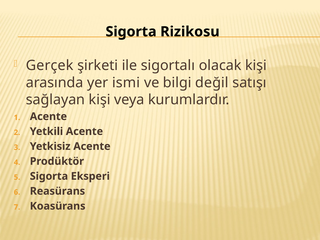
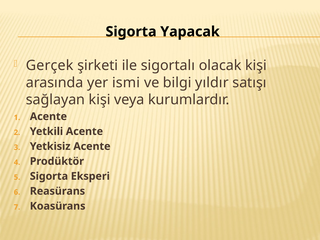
Rizikosu: Rizikosu -> Yapacak (190, 32)
değil: değil -> yıldır (212, 83)
